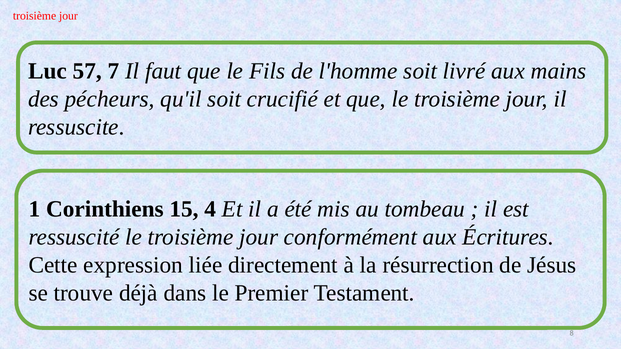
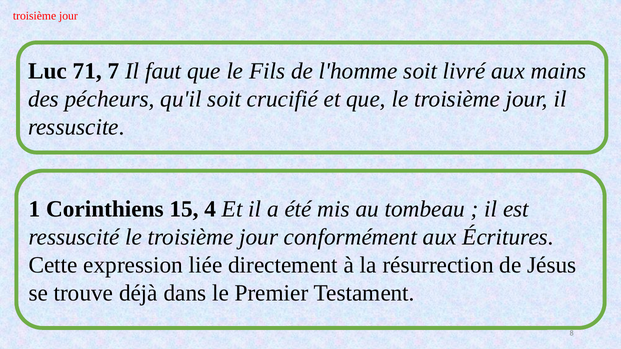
57: 57 -> 71 (87, 71)
